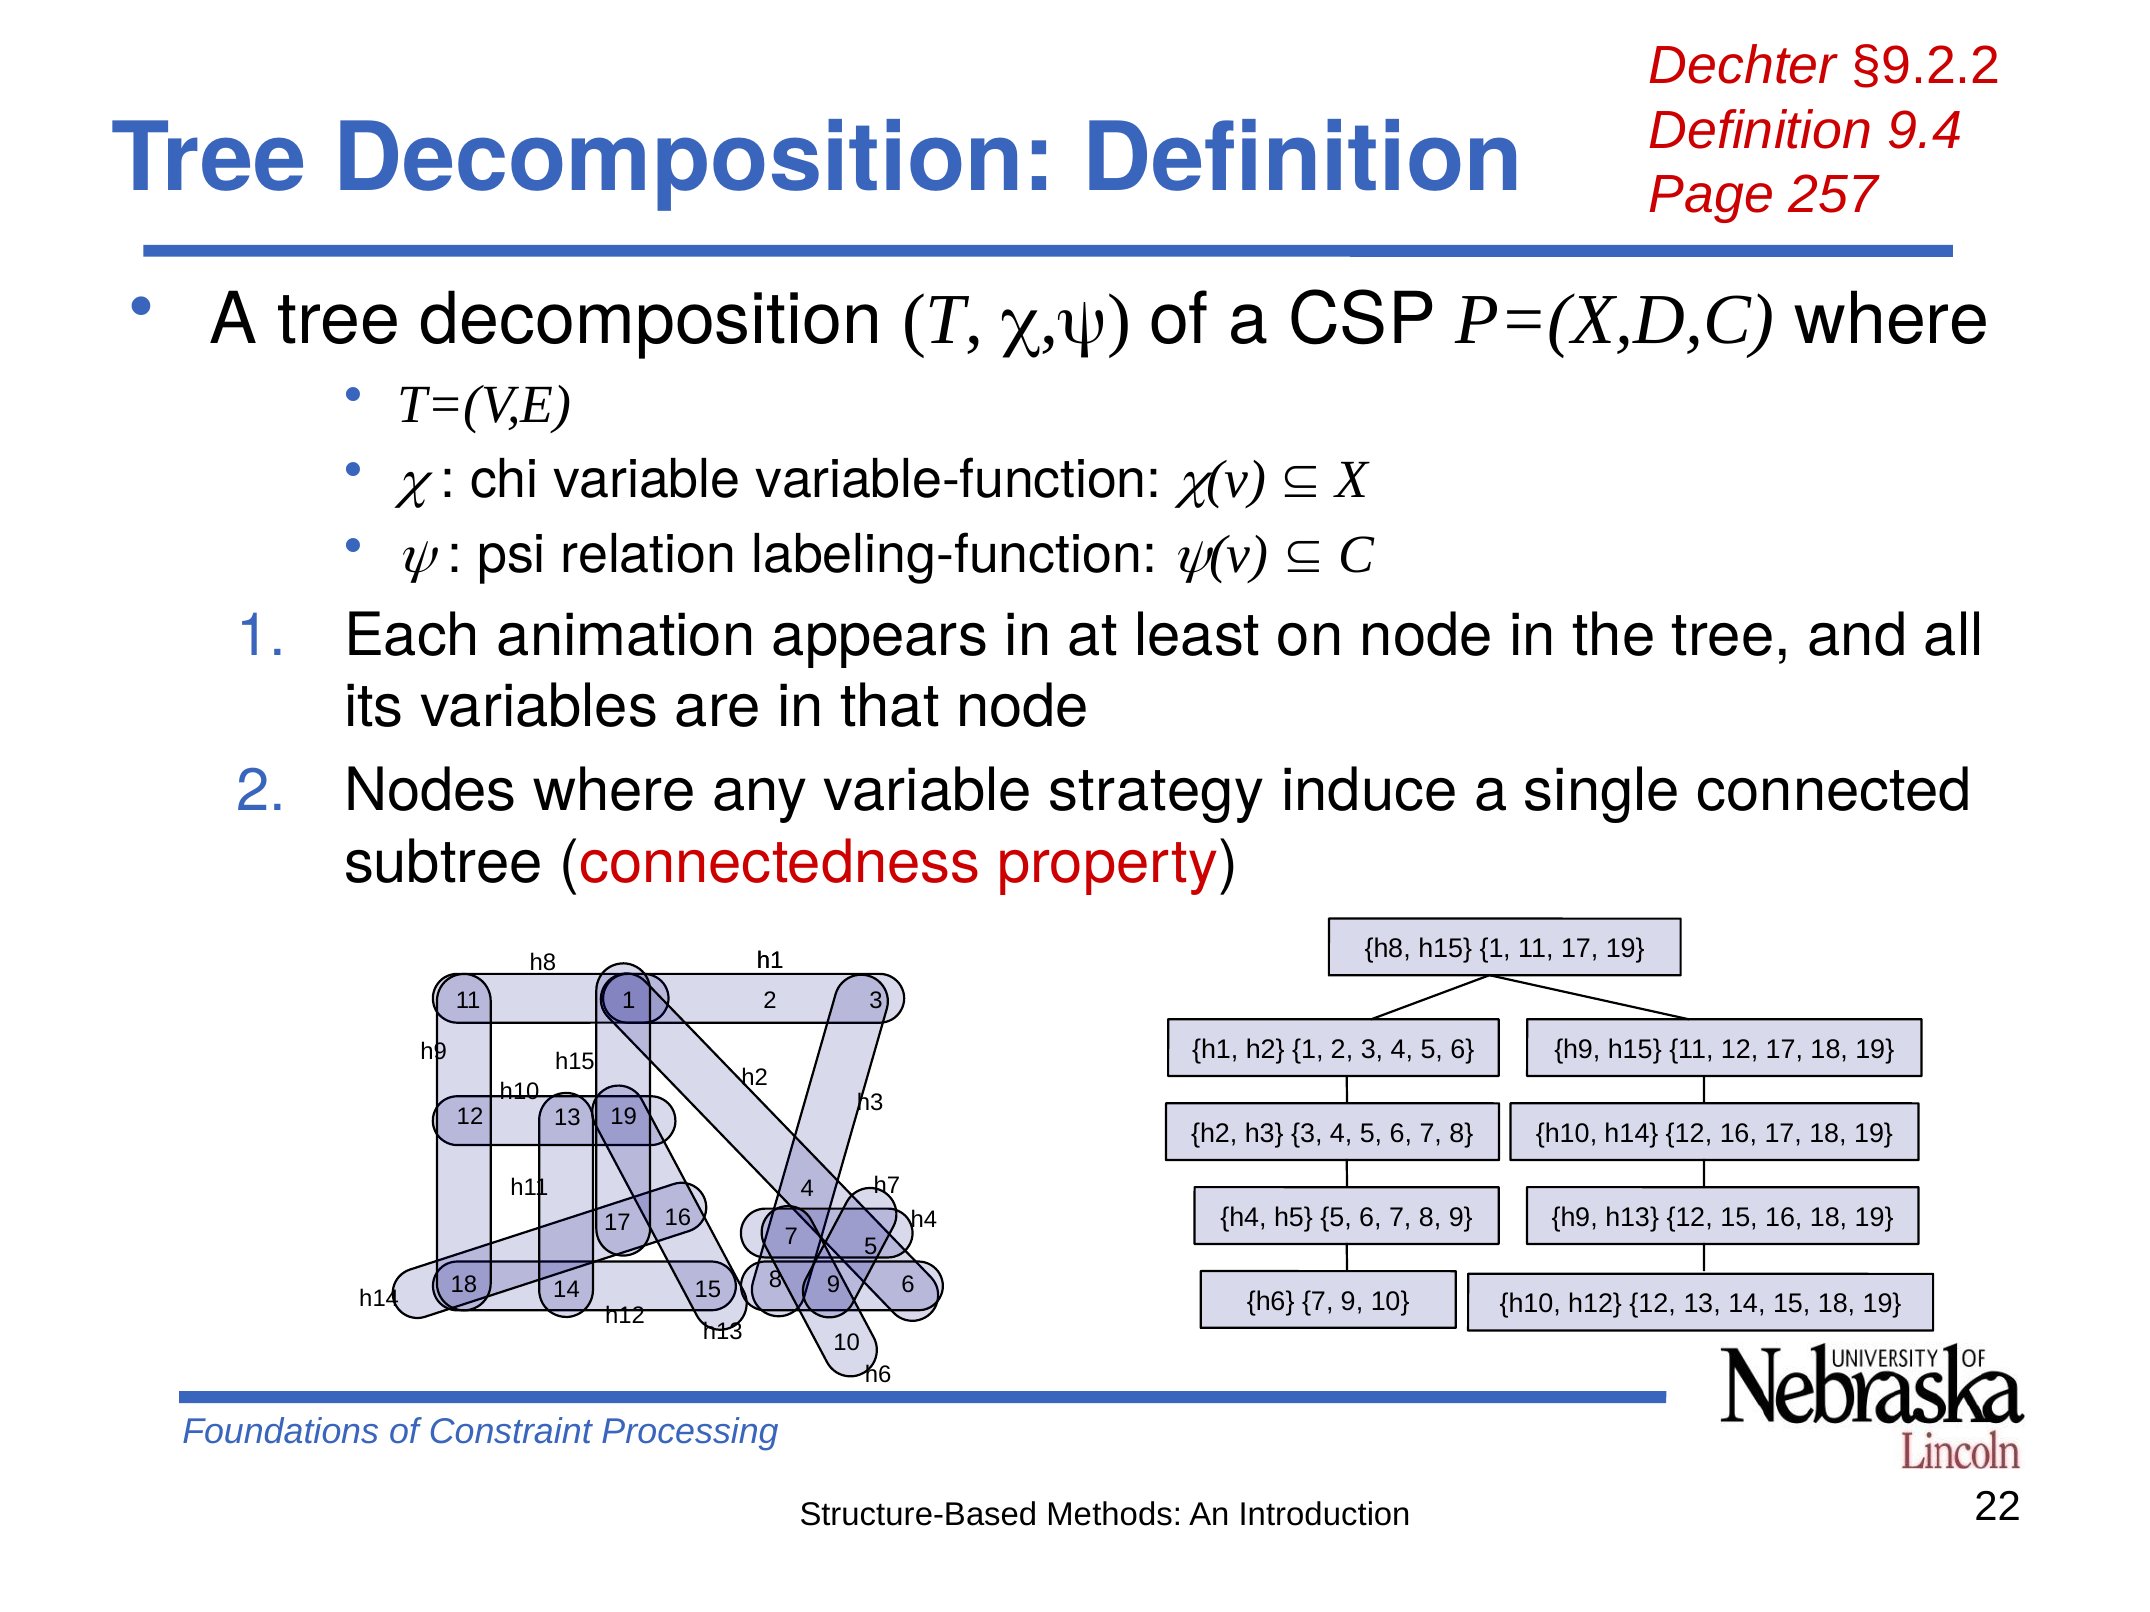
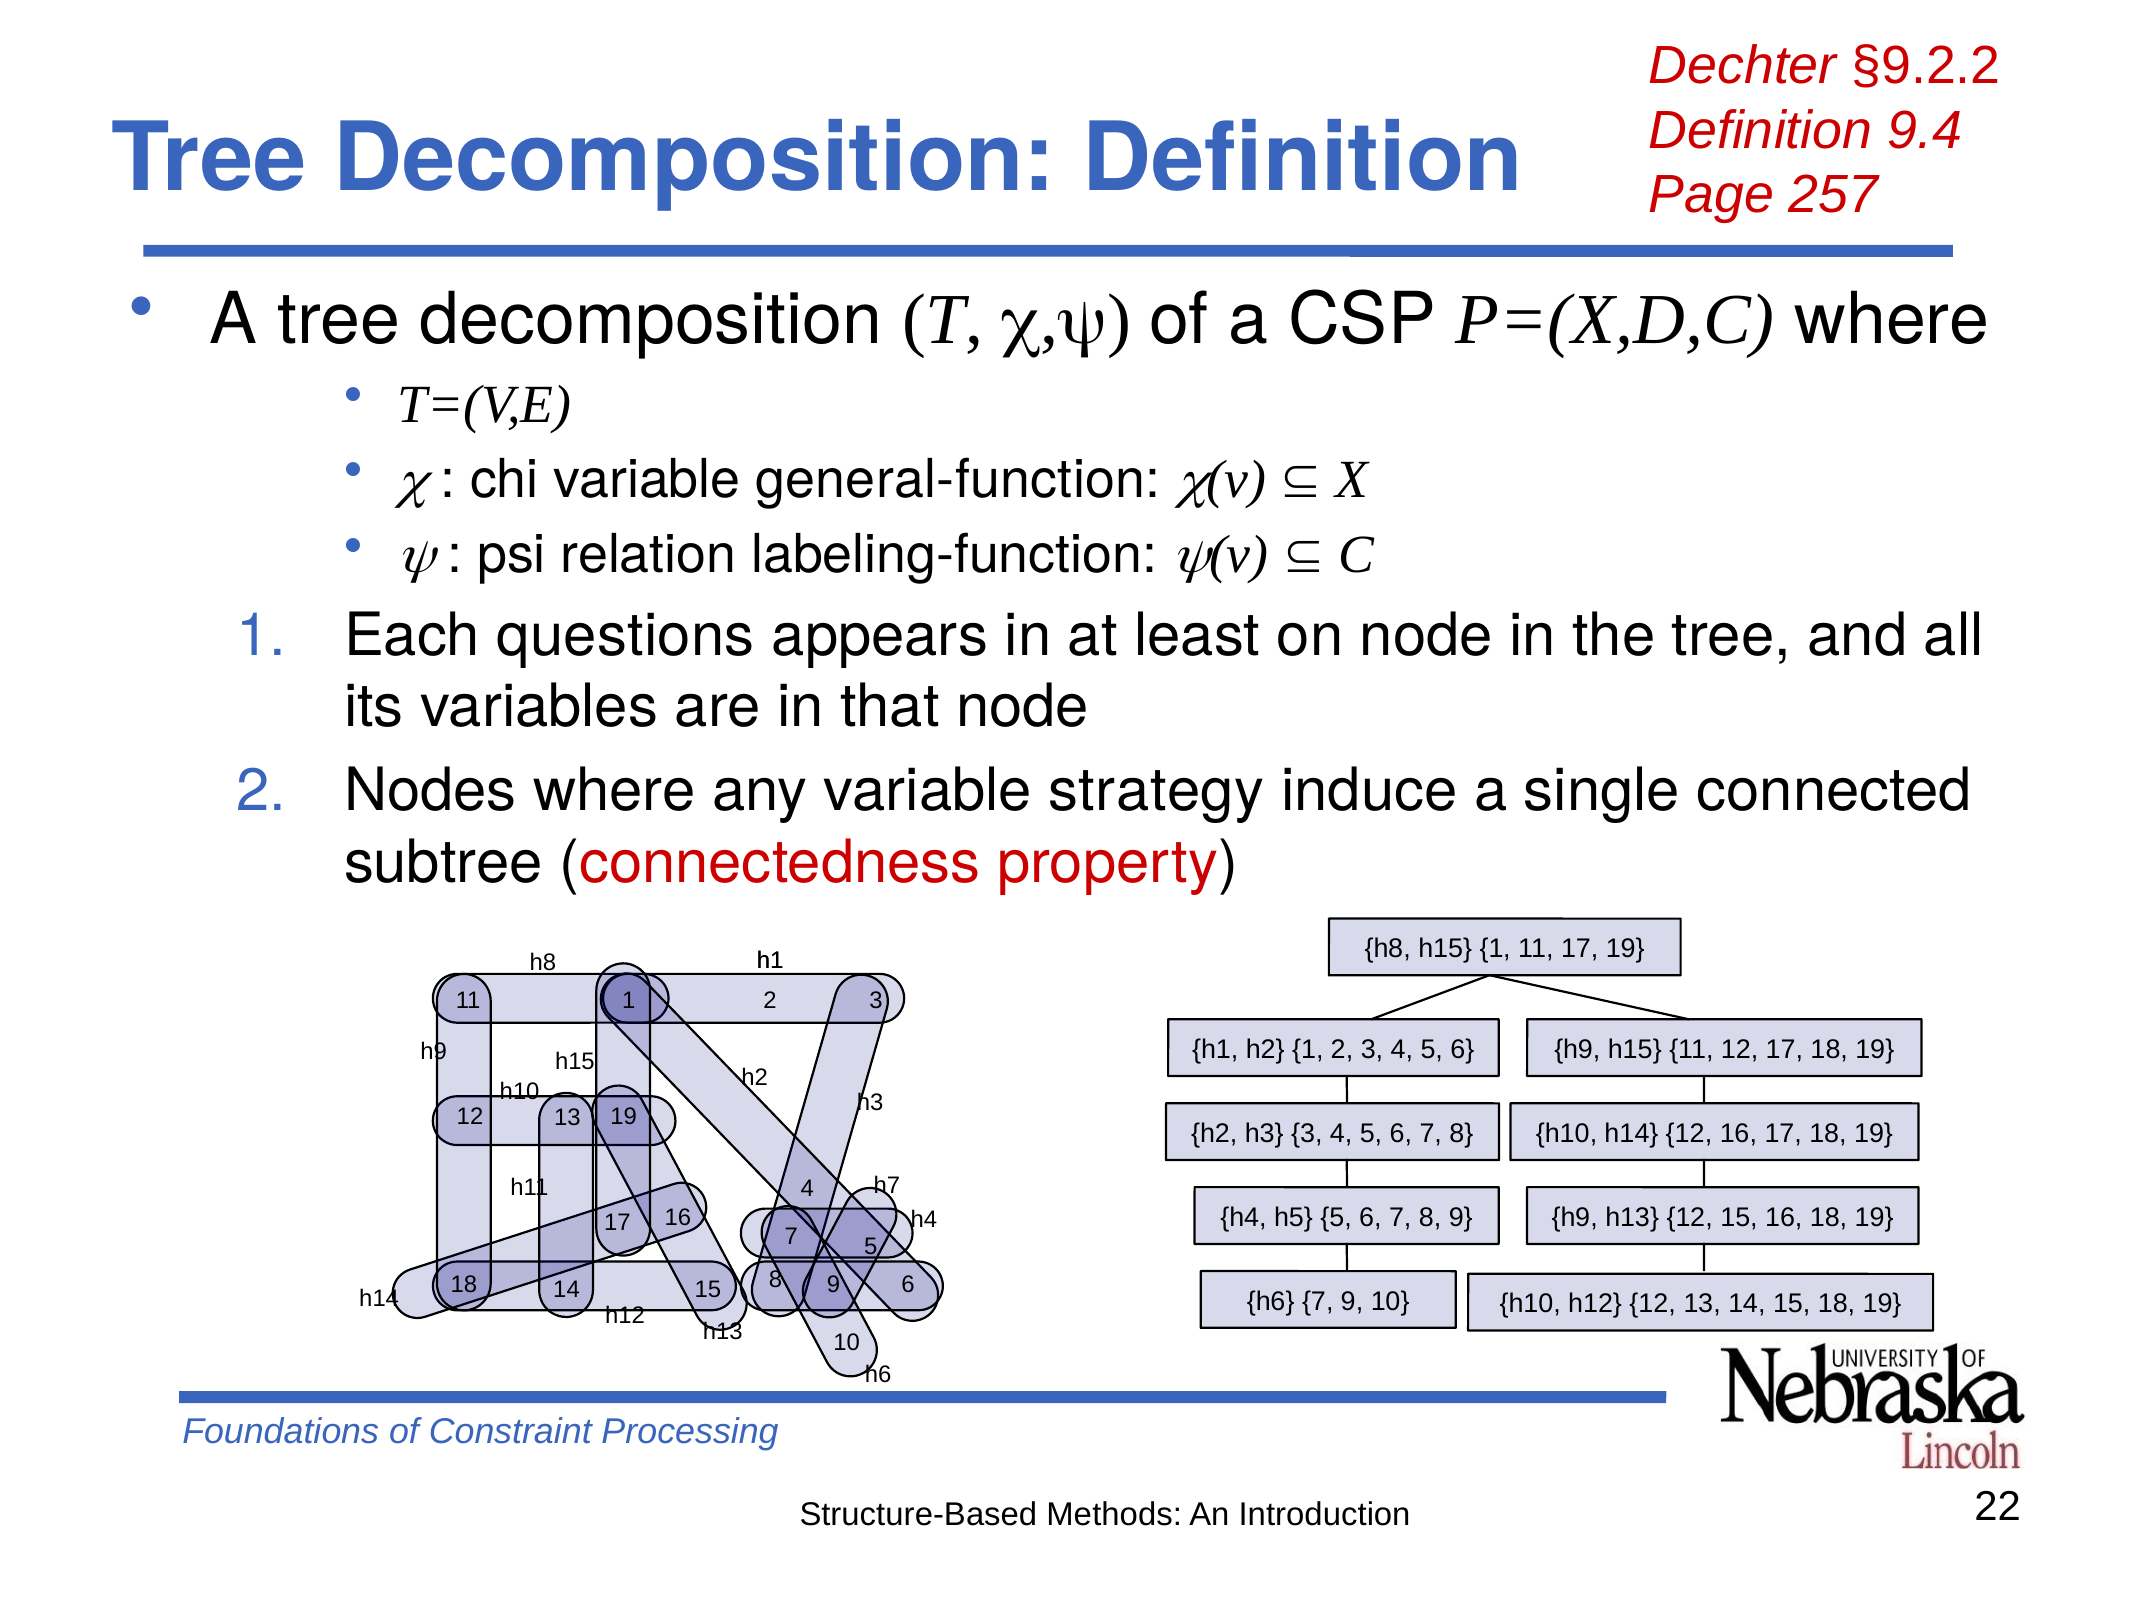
variable-function: variable-function -> general-function (958, 480)
animation: animation -> questions (626, 636)
